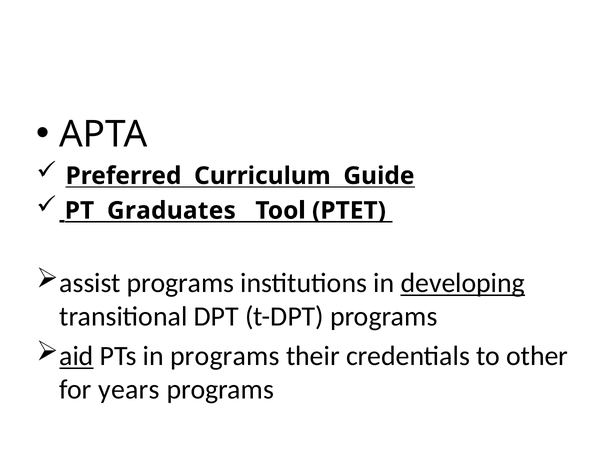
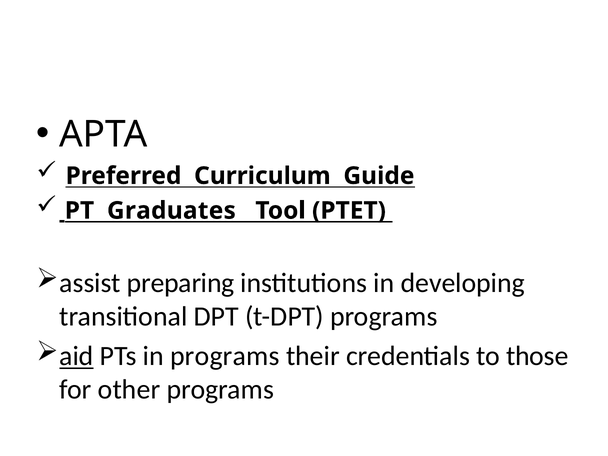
assist programs: programs -> preparing (181, 283)
developing underline: present -> none (463, 283)
other: other -> those (537, 356)
years: years -> other (129, 390)
